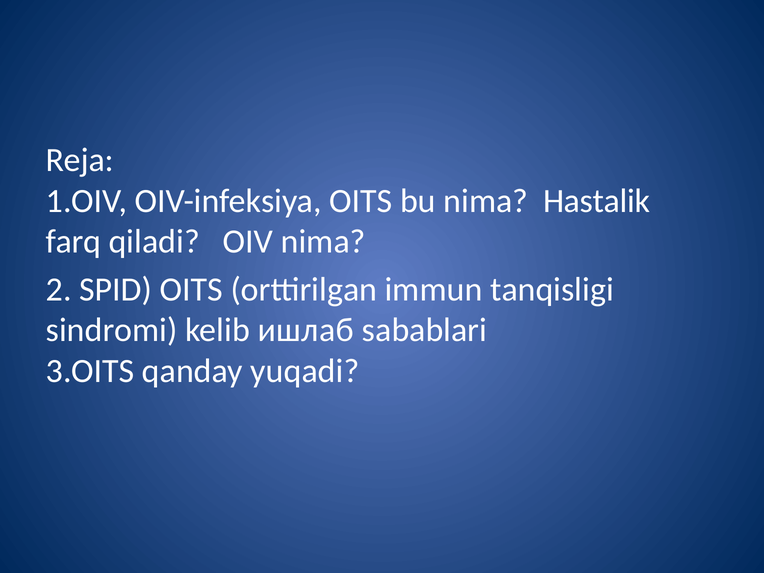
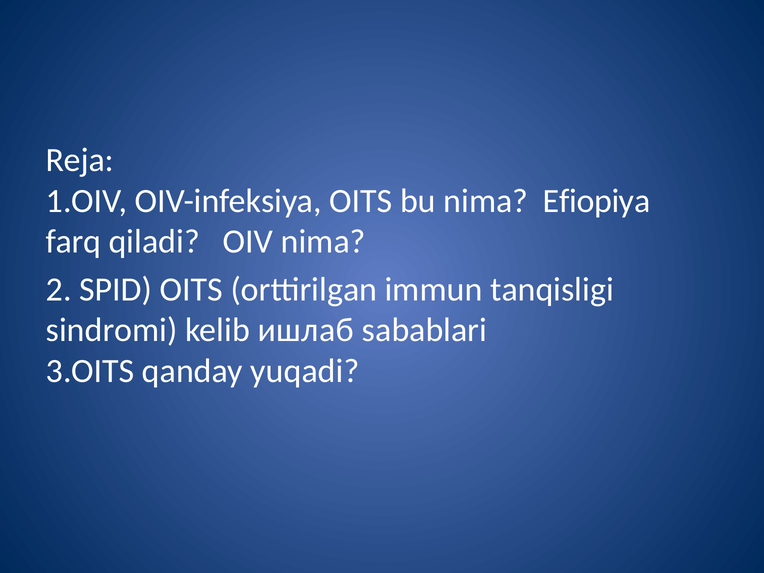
Hastalik: Hastalik -> Efiopiya (597, 201)
